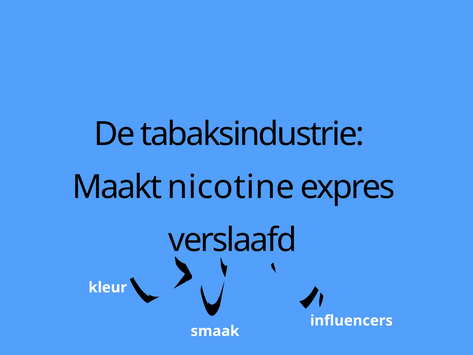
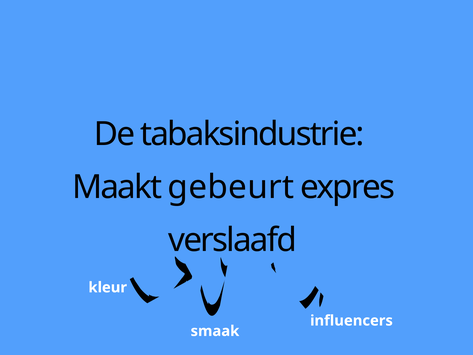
nicotine: nicotine -> gebeurt (231, 187)
